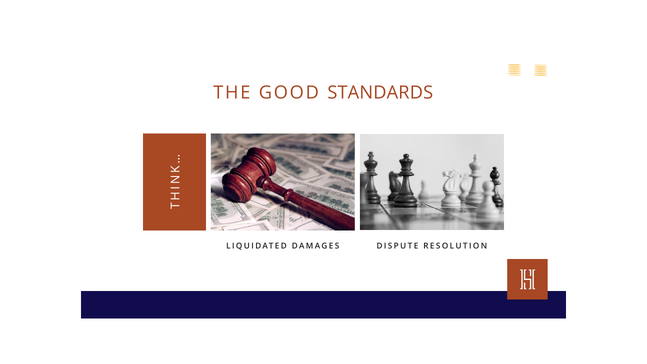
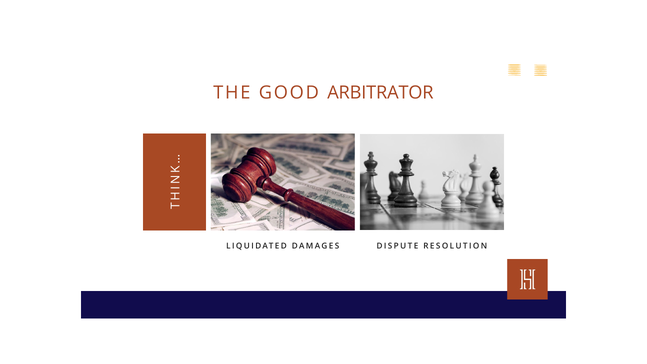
STANDARDS: STANDARDS -> ARBITRATOR (380, 93)
